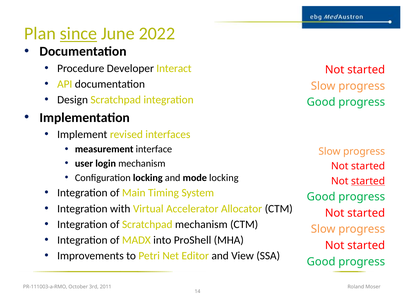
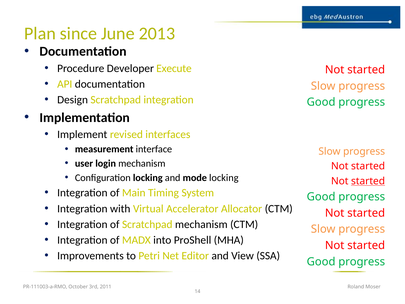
since underline: present -> none (78, 34)
2022: 2022 -> 2013 (157, 34)
Interact: Interact -> Execute (174, 68)
